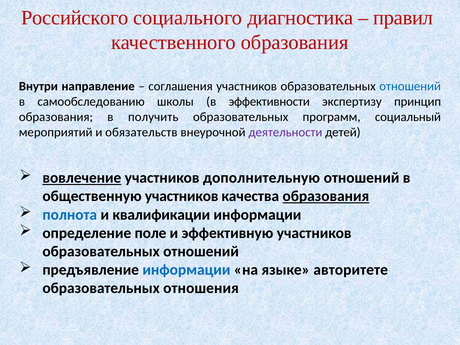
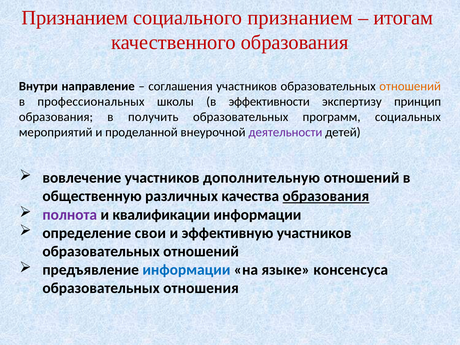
Российского: Российского -> Признанием (75, 18)
социального диагностика: диагностика -> признанием (300, 18)
правил: правил -> итогам (403, 18)
отношений colour: blue -> orange (410, 86)
самообследованию: самообследованию -> профессиональных (91, 102)
социальный: социальный -> социальных (408, 117)
обязательств: обязательств -> проделанной (141, 132)
вовлечение underline: present -> none (82, 178)
общественную участников: участников -> различных (182, 196)
полнота colour: blue -> purple (70, 215)
поле: поле -> свои (150, 233)
авторитете: авторитете -> консенсуса (351, 270)
